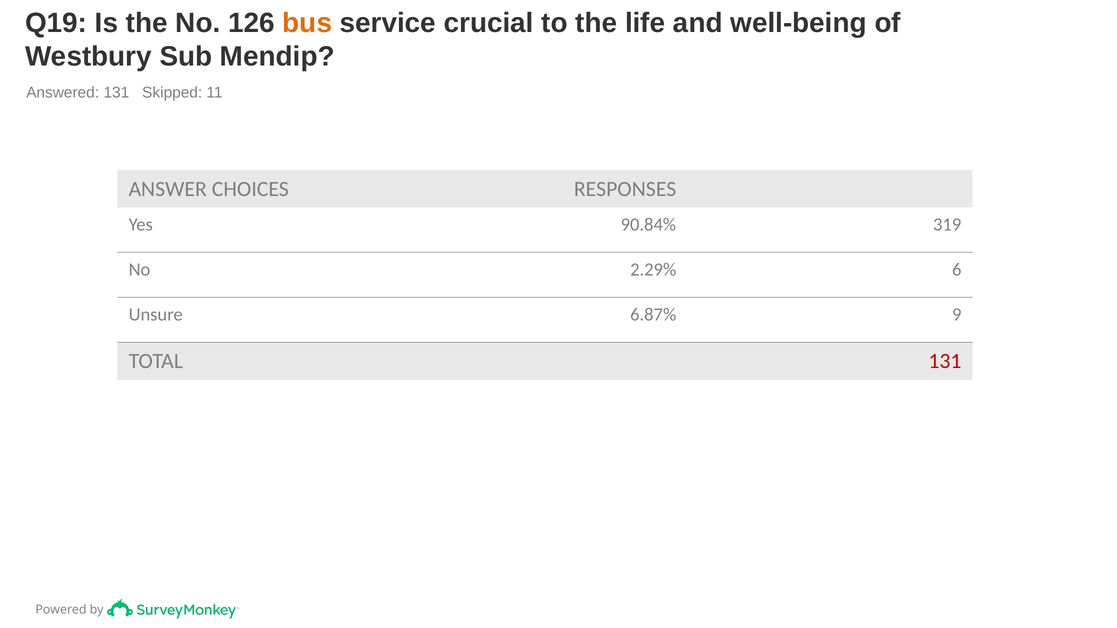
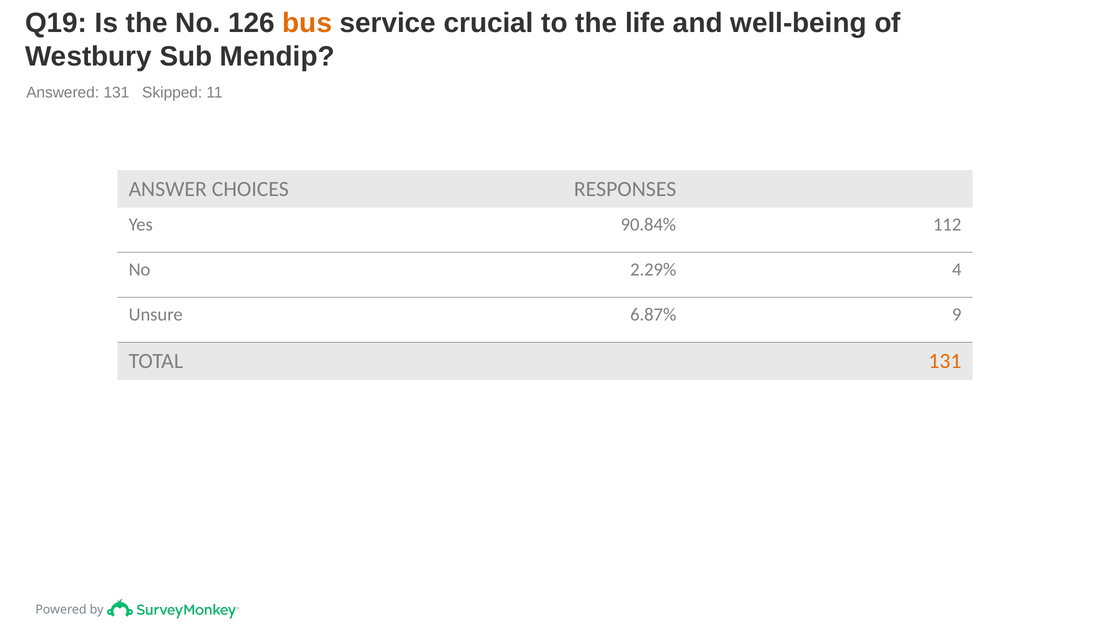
319: 319 -> 112 (947, 225)
6: 6 -> 4 (957, 270)
131 colour: red -> orange (945, 361)
